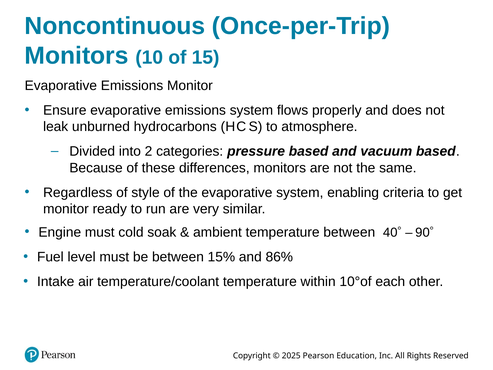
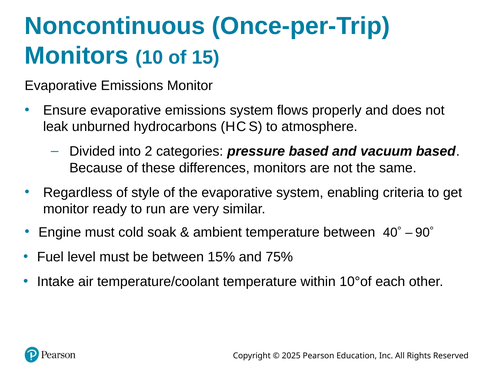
86%: 86% -> 75% (279, 257)
